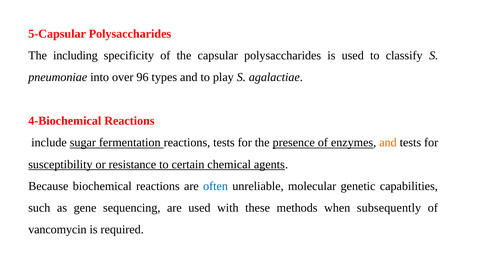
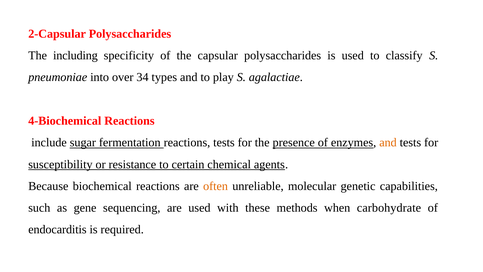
5-Capsular: 5-Capsular -> 2-Capsular (57, 34)
96: 96 -> 34 (143, 77)
often colour: blue -> orange (216, 186)
subsequently: subsequently -> carbohydrate (389, 208)
vancomycin: vancomycin -> endocarditis (57, 229)
